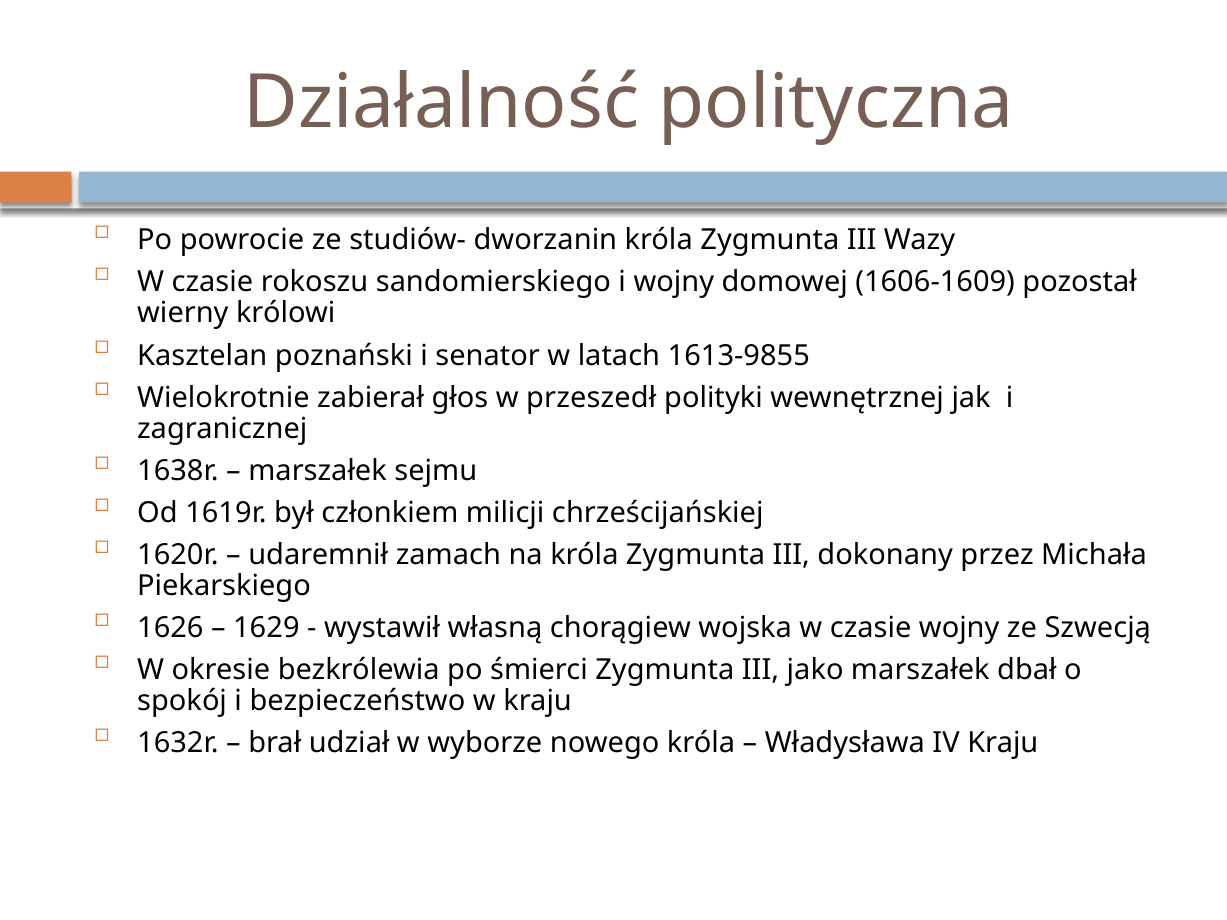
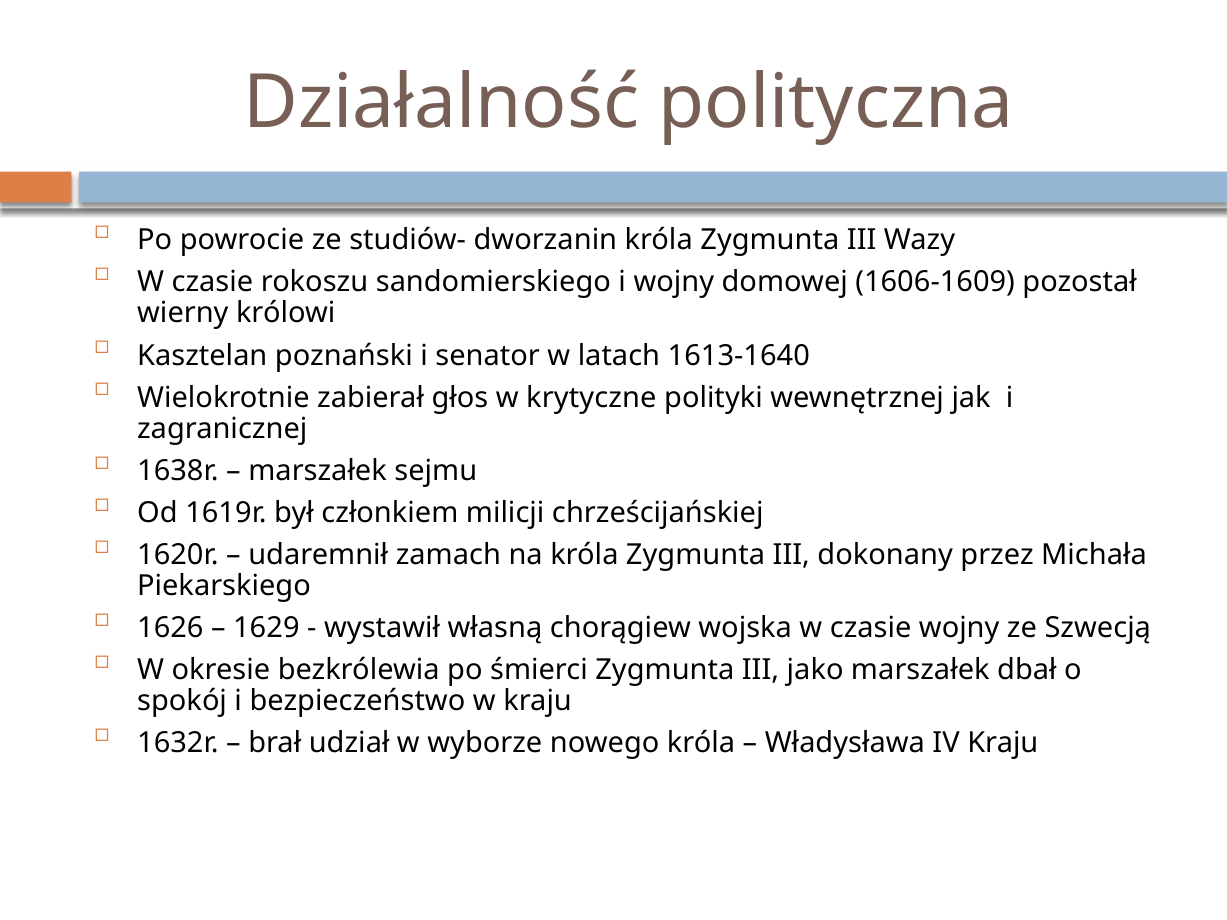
1613-9855: 1613-9855 -> 1613-1640 (739, 356)
przeszedł: przeszedł -> krytyczne (591, 398)
